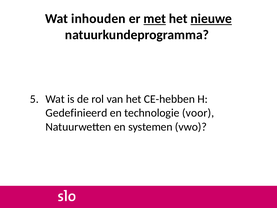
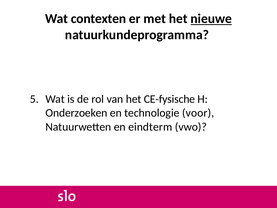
inhouden: inhouden -> contexten (99, 19)
met underline: present -> none (155, 19)
CE-hebben: CE-hebben -> CE-fysische (170, 99)
Gedefinieerd: Gedefinieerd -> Onderzoeken (77, 113)
systemen: systemen -> eindterm (150, 127)
